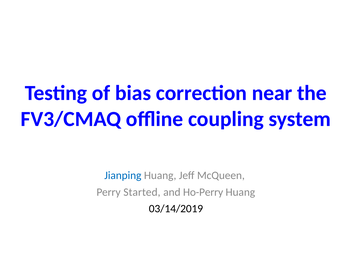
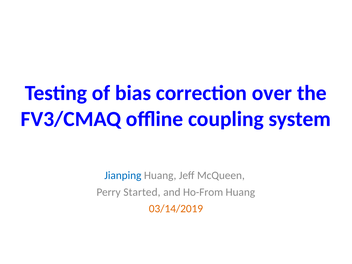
near: near -> over (272, 93)
Ho-Perry: Ho-Perry -> Ho-From (203, 192)
03/14/2019 colour: black -> orange (176, 209)
